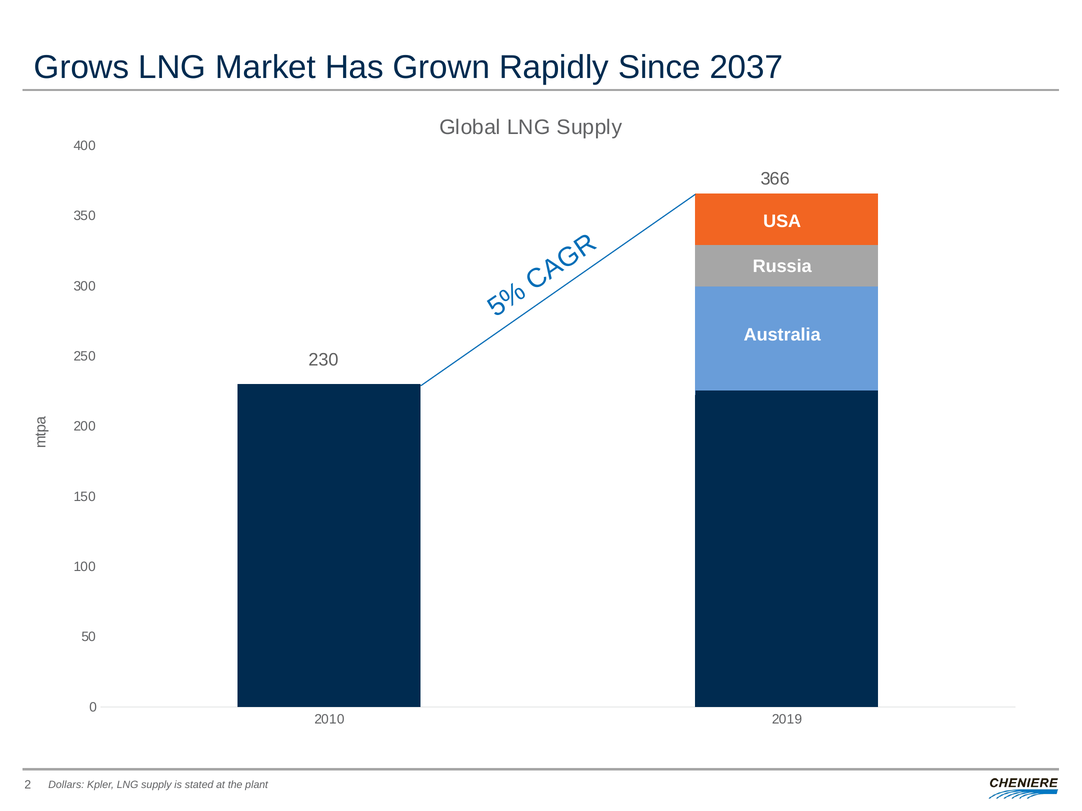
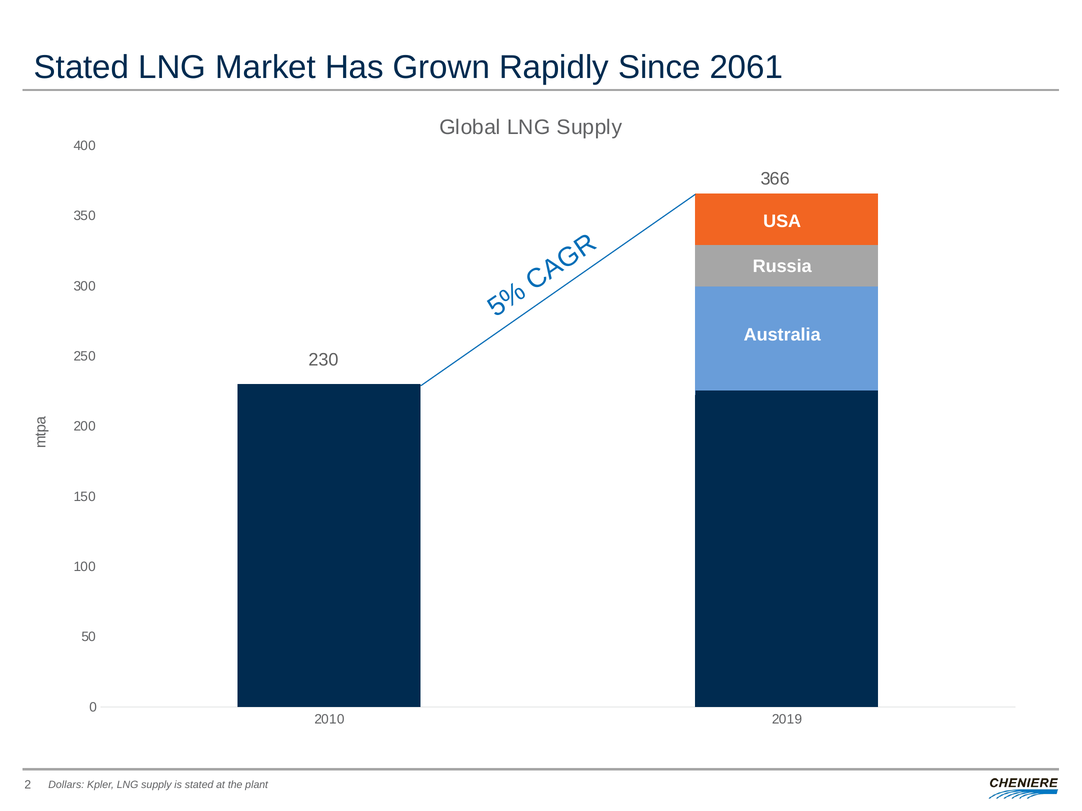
Grows: Grows -> Stated (82, 67)
2037: 2037 -> 2061 (746, 67)
